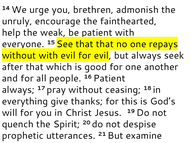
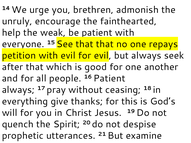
without: without -> petition (19, 56)
